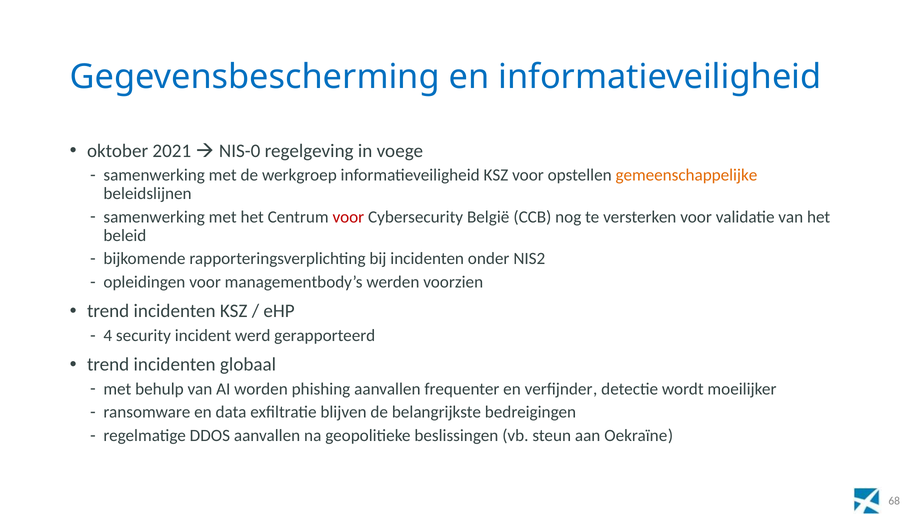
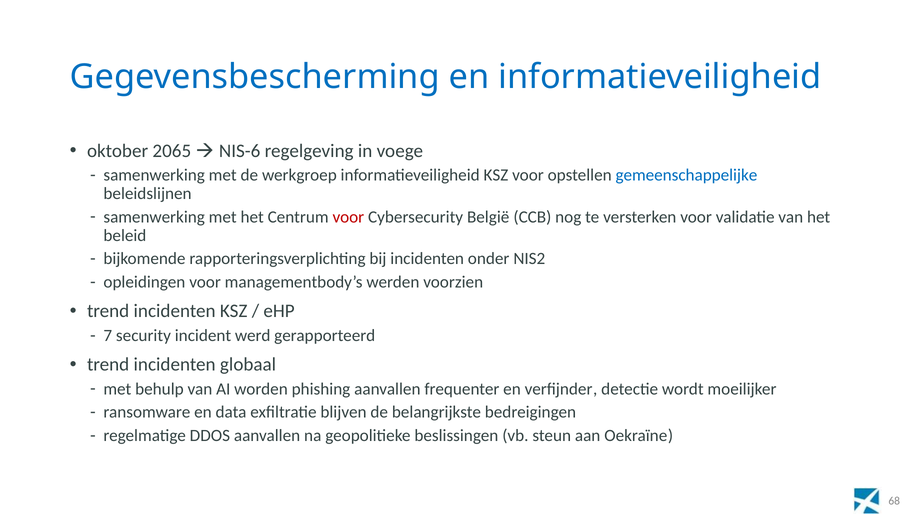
2021: 2021 -> 2065 (172, 151)
NIS-0: NIS-0 -> NIS-6 (240, 151)
gemeenschappelijke colour: orange -> blue (686, 175)
4: 4 -> 7 (108, 336)
